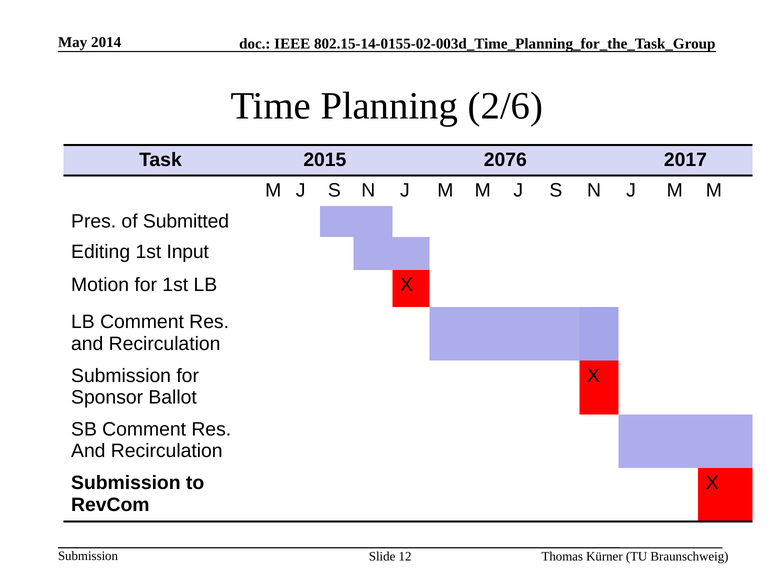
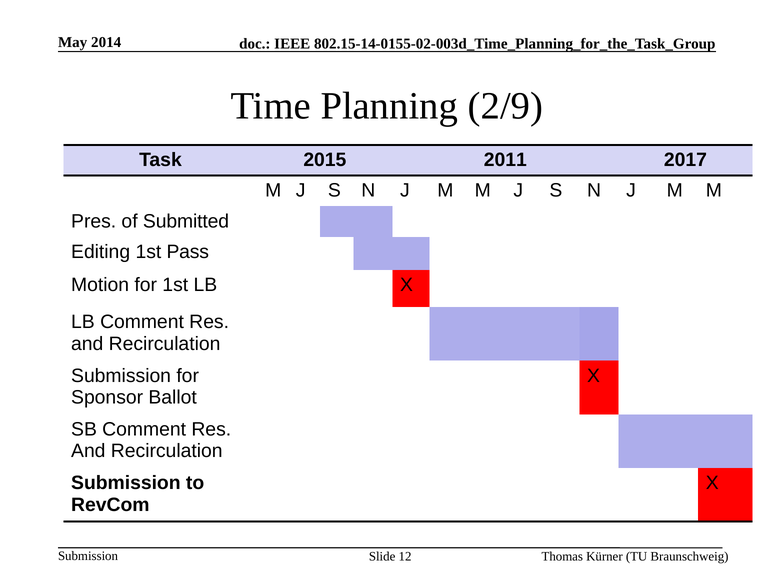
2/6: 2/6 -> 2/9 (505, 106)
2076: 2076 -> 2011 (505, 160)
Input: Input -> Pass (188, 252)
